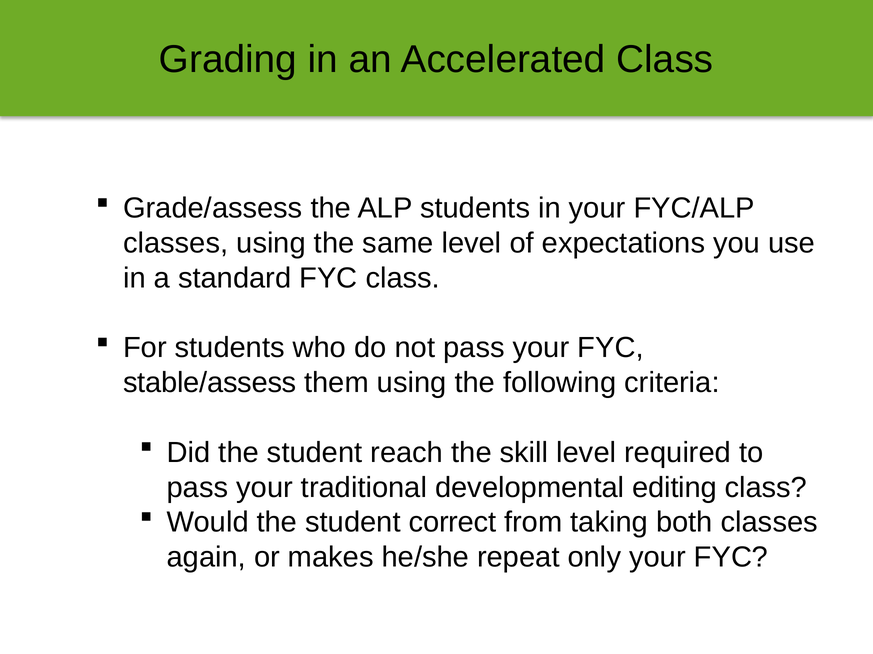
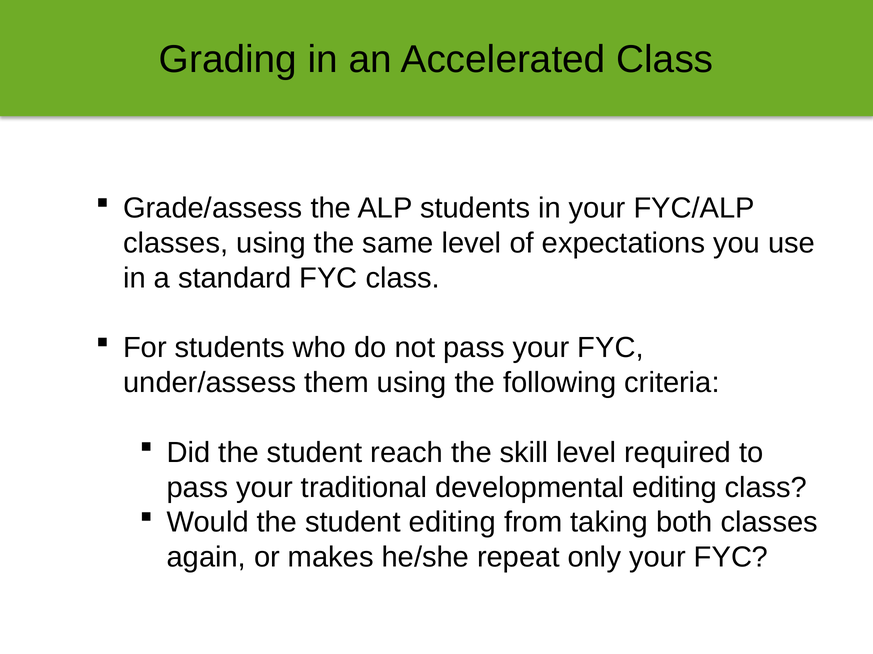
stable/assess: stable/assess -> under/assess (210, 383)
student correct: correct -> editing (452, 523)
